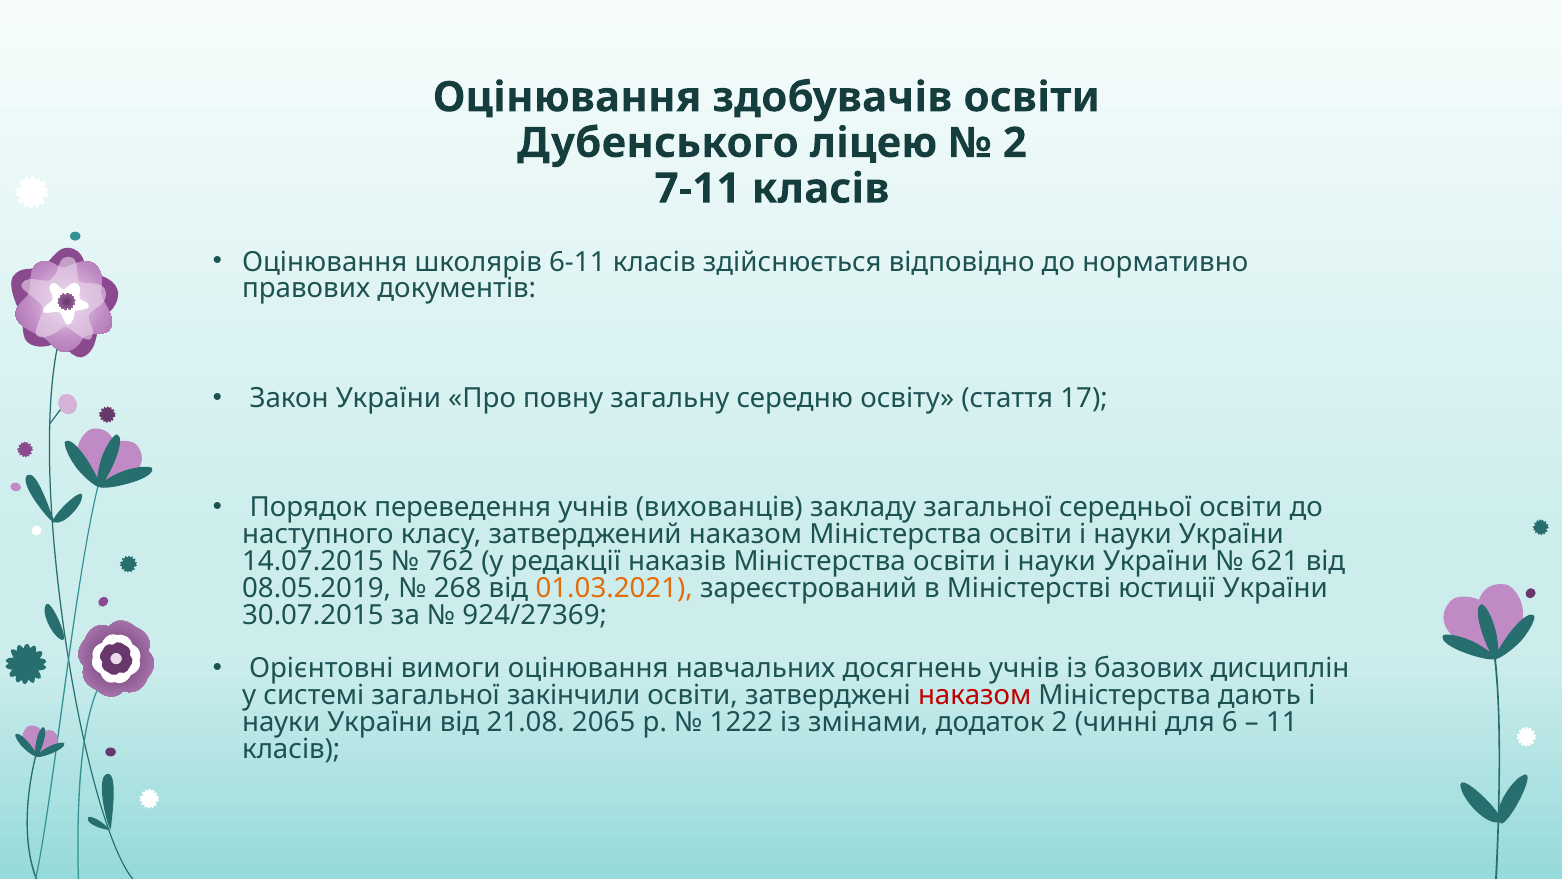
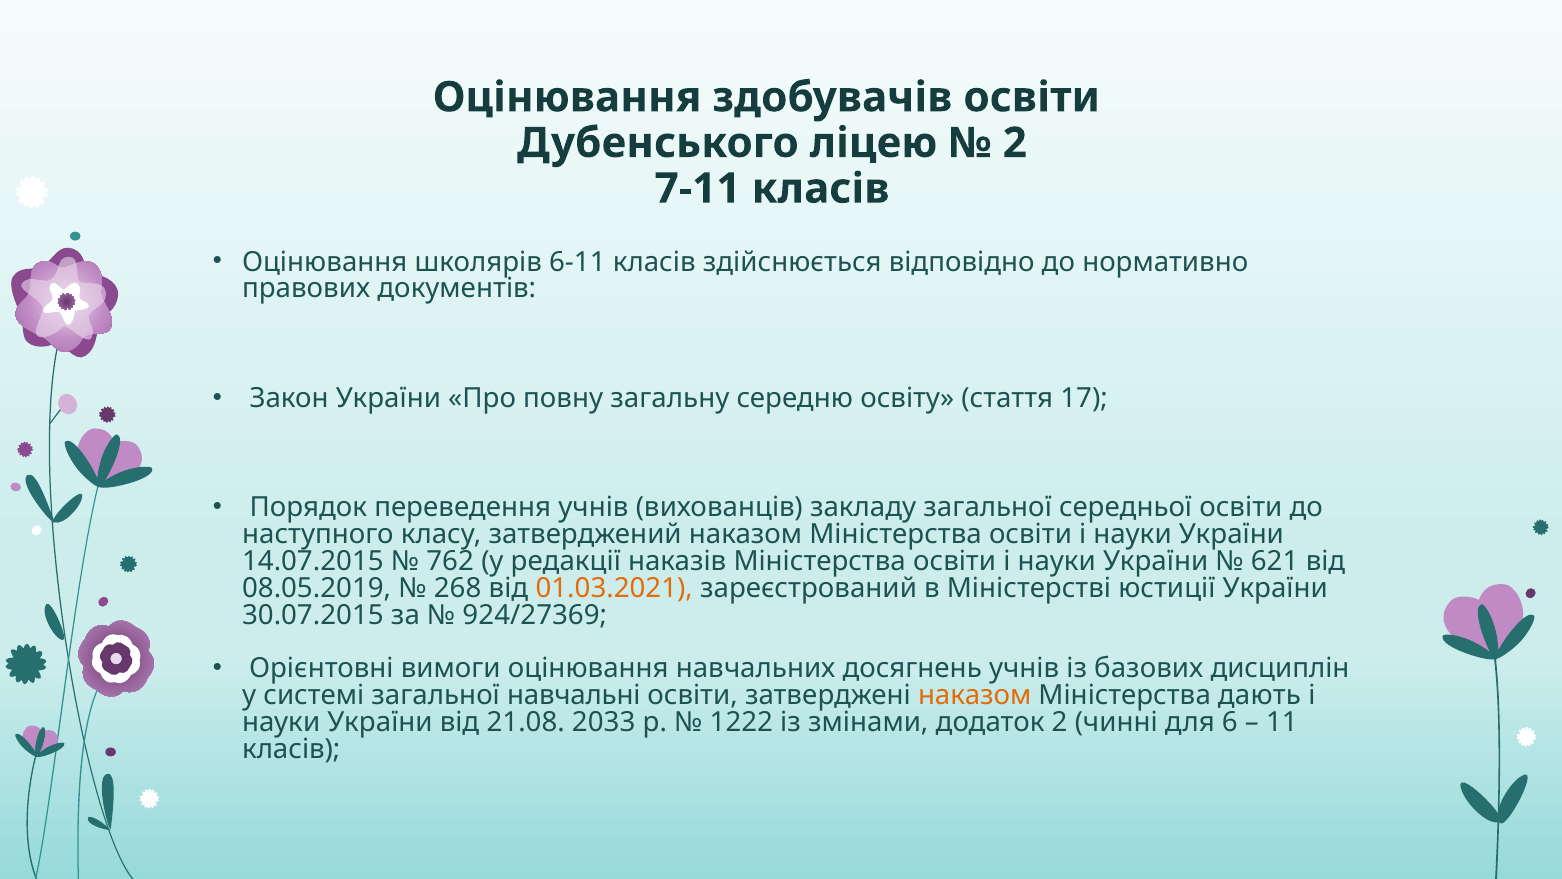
закінчили: закінчили -> навчальні (574, 695)
наказом colour: red -> orange (975, 695)
2065: 2065 -> 2033 (604, 722)
